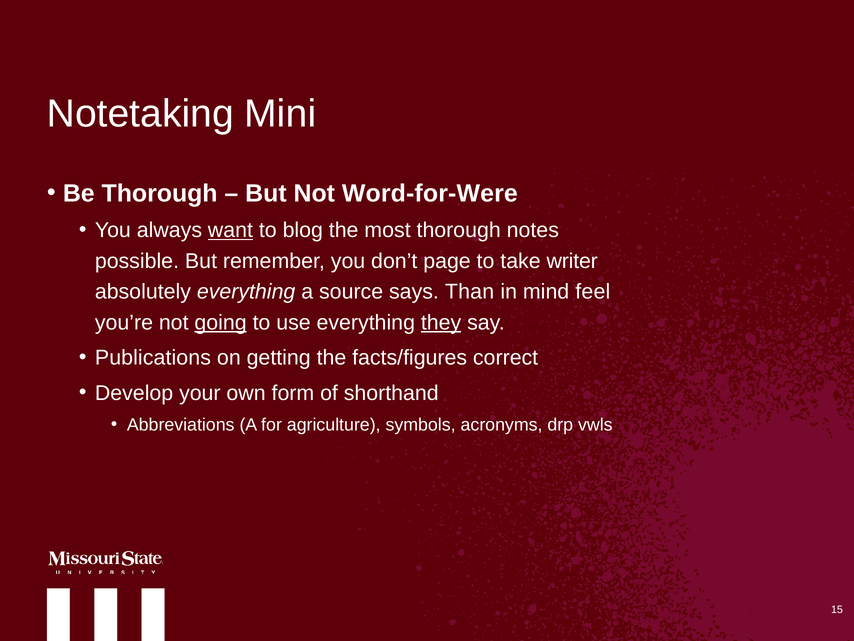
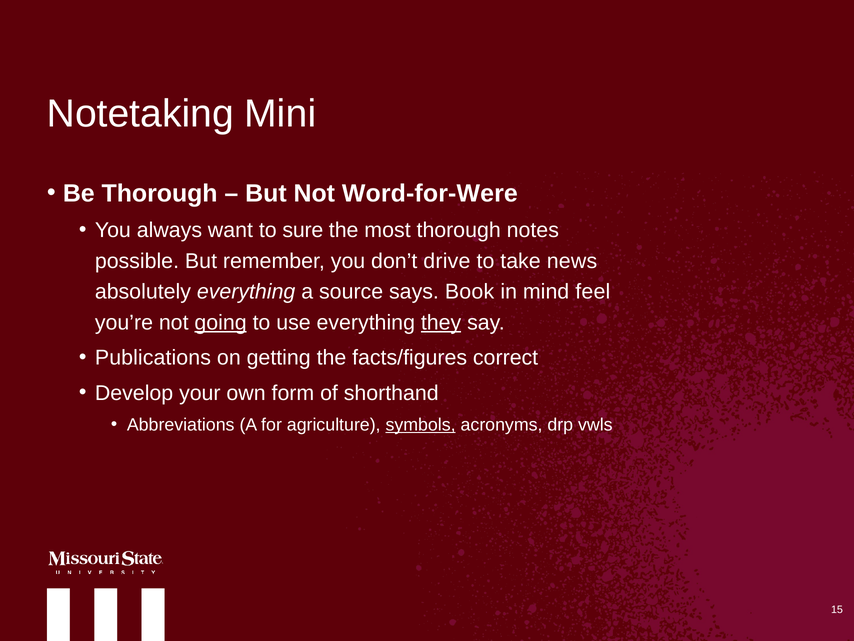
want underline: present -> none (230, 230)
blog: blog -> sure (303, 230)
page: page -> drive (447, 261)
writer: writer -> news (572, 261)
Than: Than -> Book (470, 292)
symbols underline: none -> present (421, 425)
